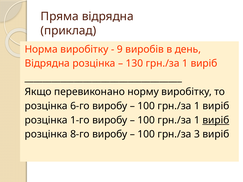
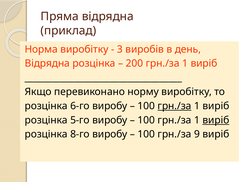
9: 9 -> 3 (120, 49)
130: 130 -> 200 (134, 64)
грн./за underline: none -> present (175, 106)
1-го: 1-го -> 5-го (80, 120)
3: 3 -> 9 (197, 134)
